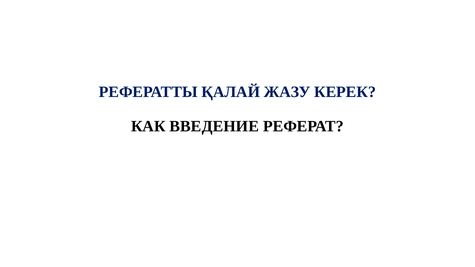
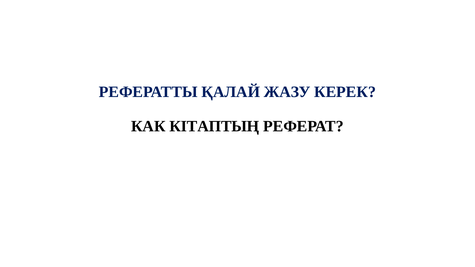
ВВЕДЕНИЕ: ВВЕДЕНИЕ -> КІТАПТЫҢ (214, 126)
